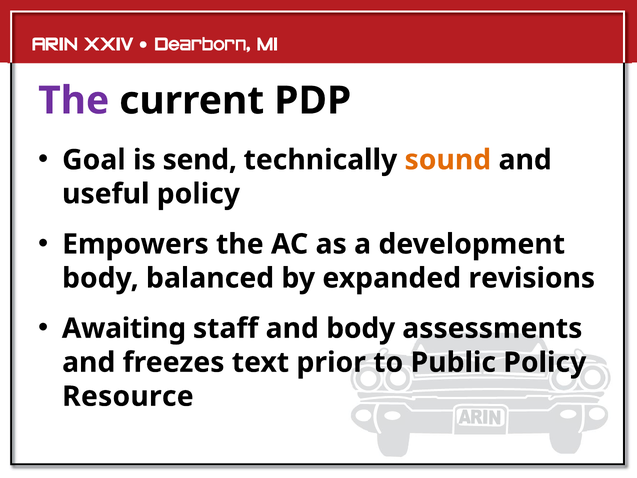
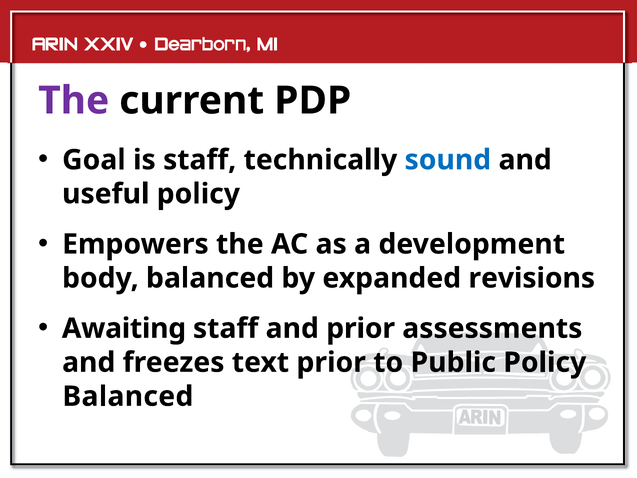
is send: send -> staff (200, 160)
sound colour: orange -> blue (448, 160)
and body: body -> prior (361, 328)
Resource: Resource -> Balanced (128, 396)
